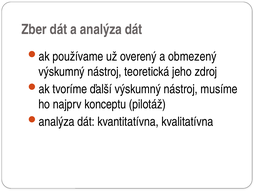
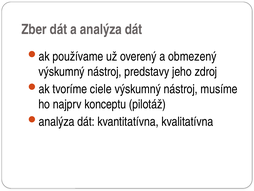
teoretická: teoretická -> predstavy (147, 72)
ďalší: ďalší -> ciele (101, 89)
